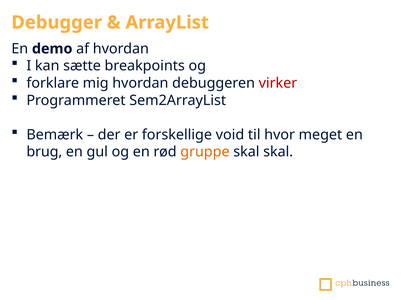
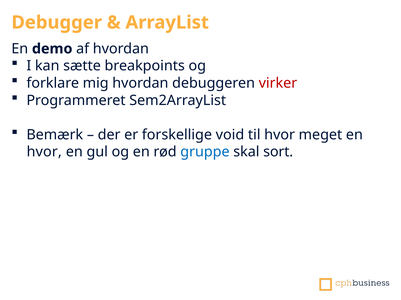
brug: brug -> hvor (44, 152)
gruppe colour: orange -> blue (205, 152)
skal skal: skal -> sort (278, 152)
